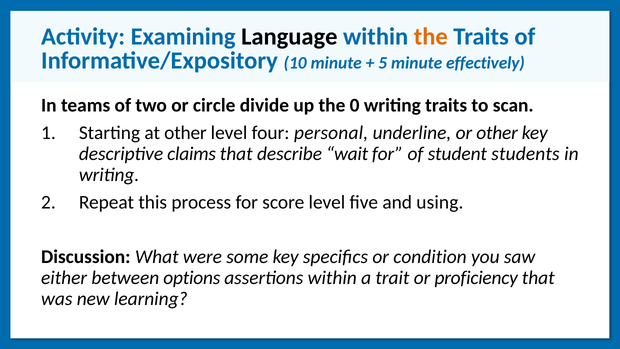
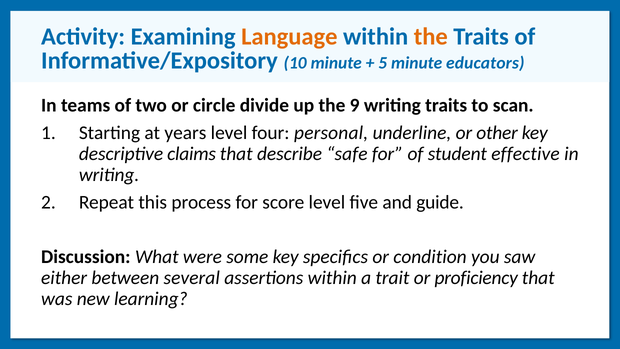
Language colour: black -> orange (289, 37)
effectively: effectively -> educators (485, 63)
0: 0 -> 9 (355, 106)
at other: other -> years (185, 133)
wait: wait -> safe (347, 154)
students: students -> effective (525, 154)
using: using -> guide (440, 202)
options: options -> several (192, 278)
